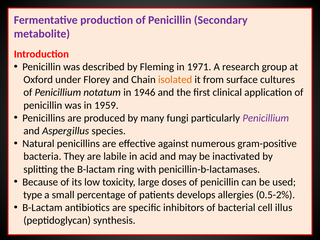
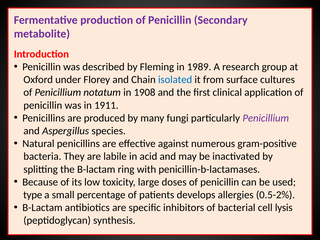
1971: 1971 -> 1989 (199, 67)
isolated colour: orange -> blue (175, 80)
1946: 1946 -> 1908 (145, 92)
1959: 1959 -> 1911 (106, 105)
illus: illus -> lysis (284, 208)
